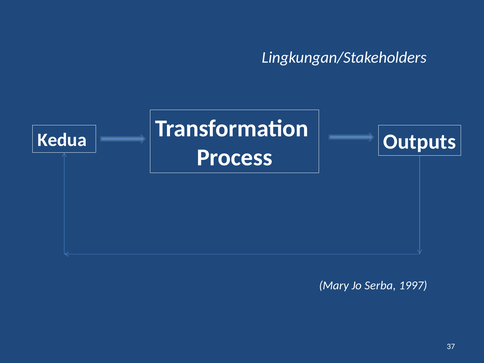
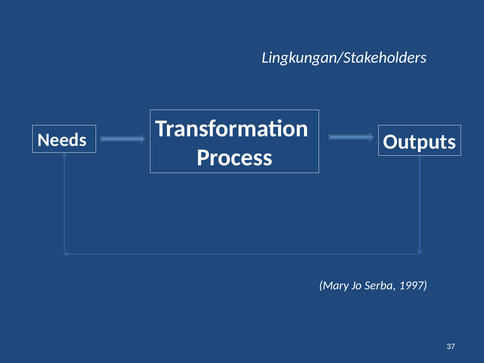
Kedua: Kedua -> Needs (62, 140)
